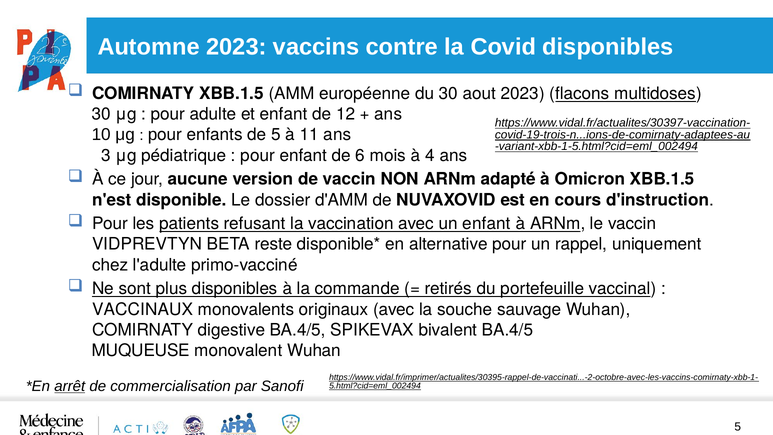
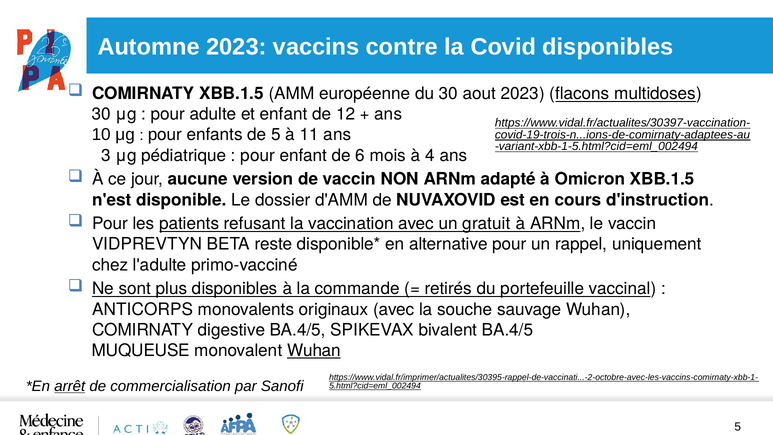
un enfant: enfant -> gratuit (486, 224)
VACCINAUX: VACCINAUX -> ANTICORPS (143, 309)
Wuhan underline: none -> present (314, 350)
